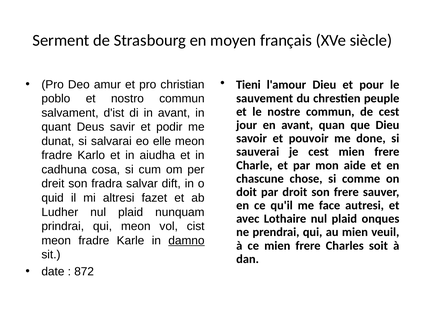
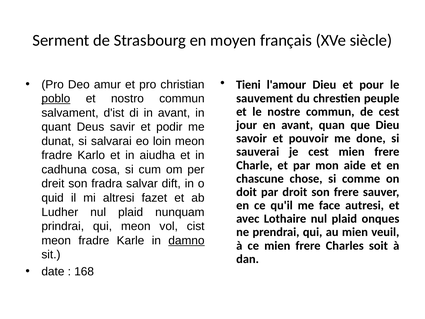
poblo underline: none -> present (56, 99)
elle: elle -> loin (162, 141)
872: 872 -> 168 (84, 271)
